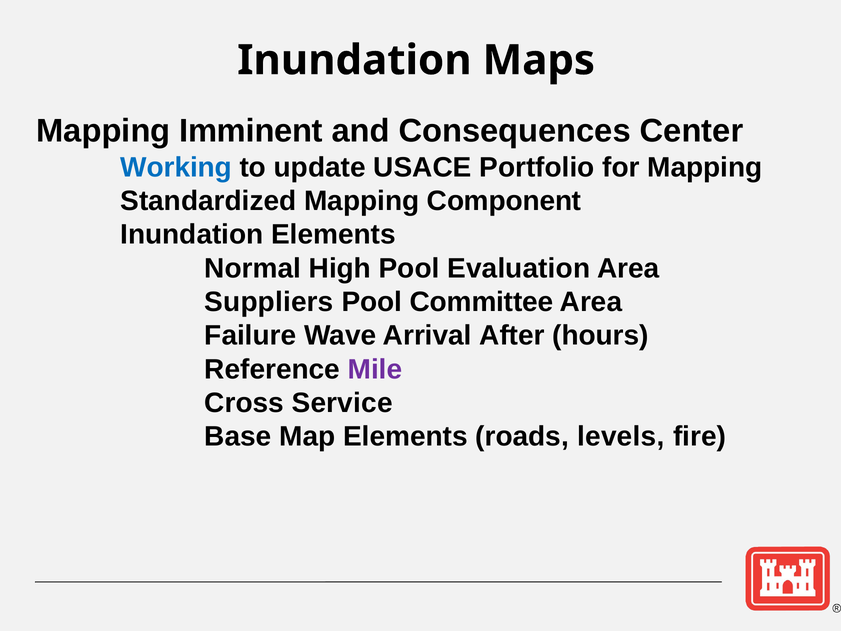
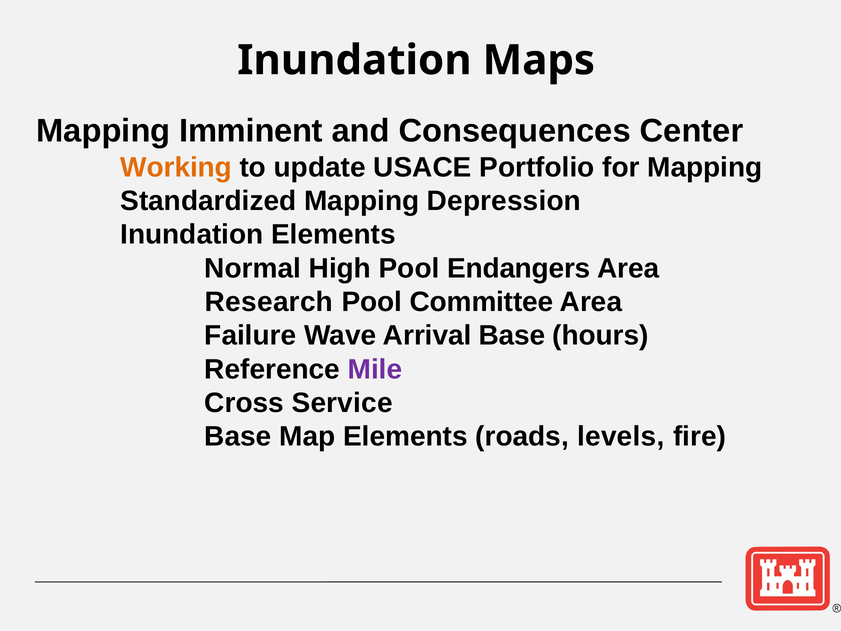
Working colour: blue -> orange (176, 167)
Component: Component -> Depression (504, 201)
Evaluation: Evaluation -> Endangers (519, 268)
Suppliers: Suppliers -> Research (269, 302)
Arrival After: After -> Base (512, 335)
